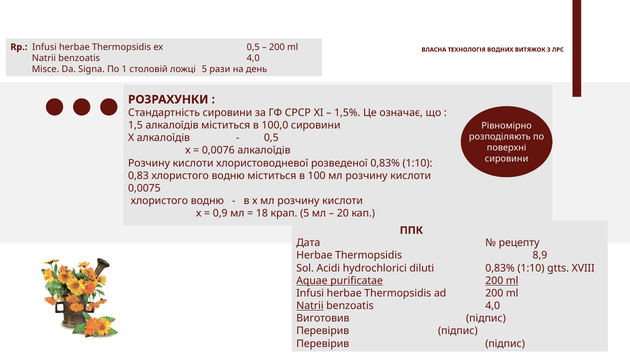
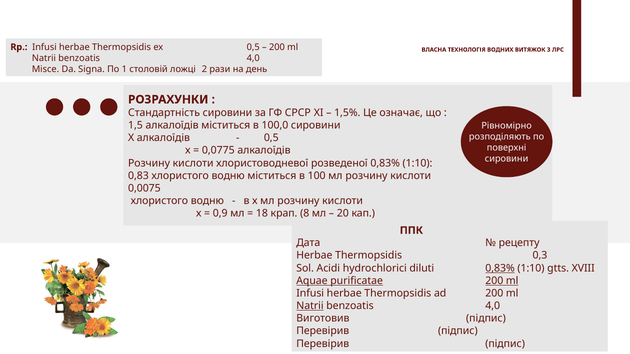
ложці 5: 5 -> 2 (204, 69)
0,0076: 0,0076 -> 0,0775 (218, 151)
крап 5: 5 -> 8 (305, 214)
8,9: 8,9 -> 0,3 (540, 256)
0,83% underline: none -> present (500, 268)
